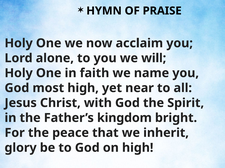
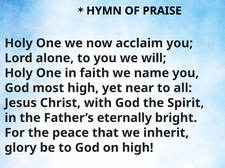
kingdom: kingdom -> eternally (124, 118)
